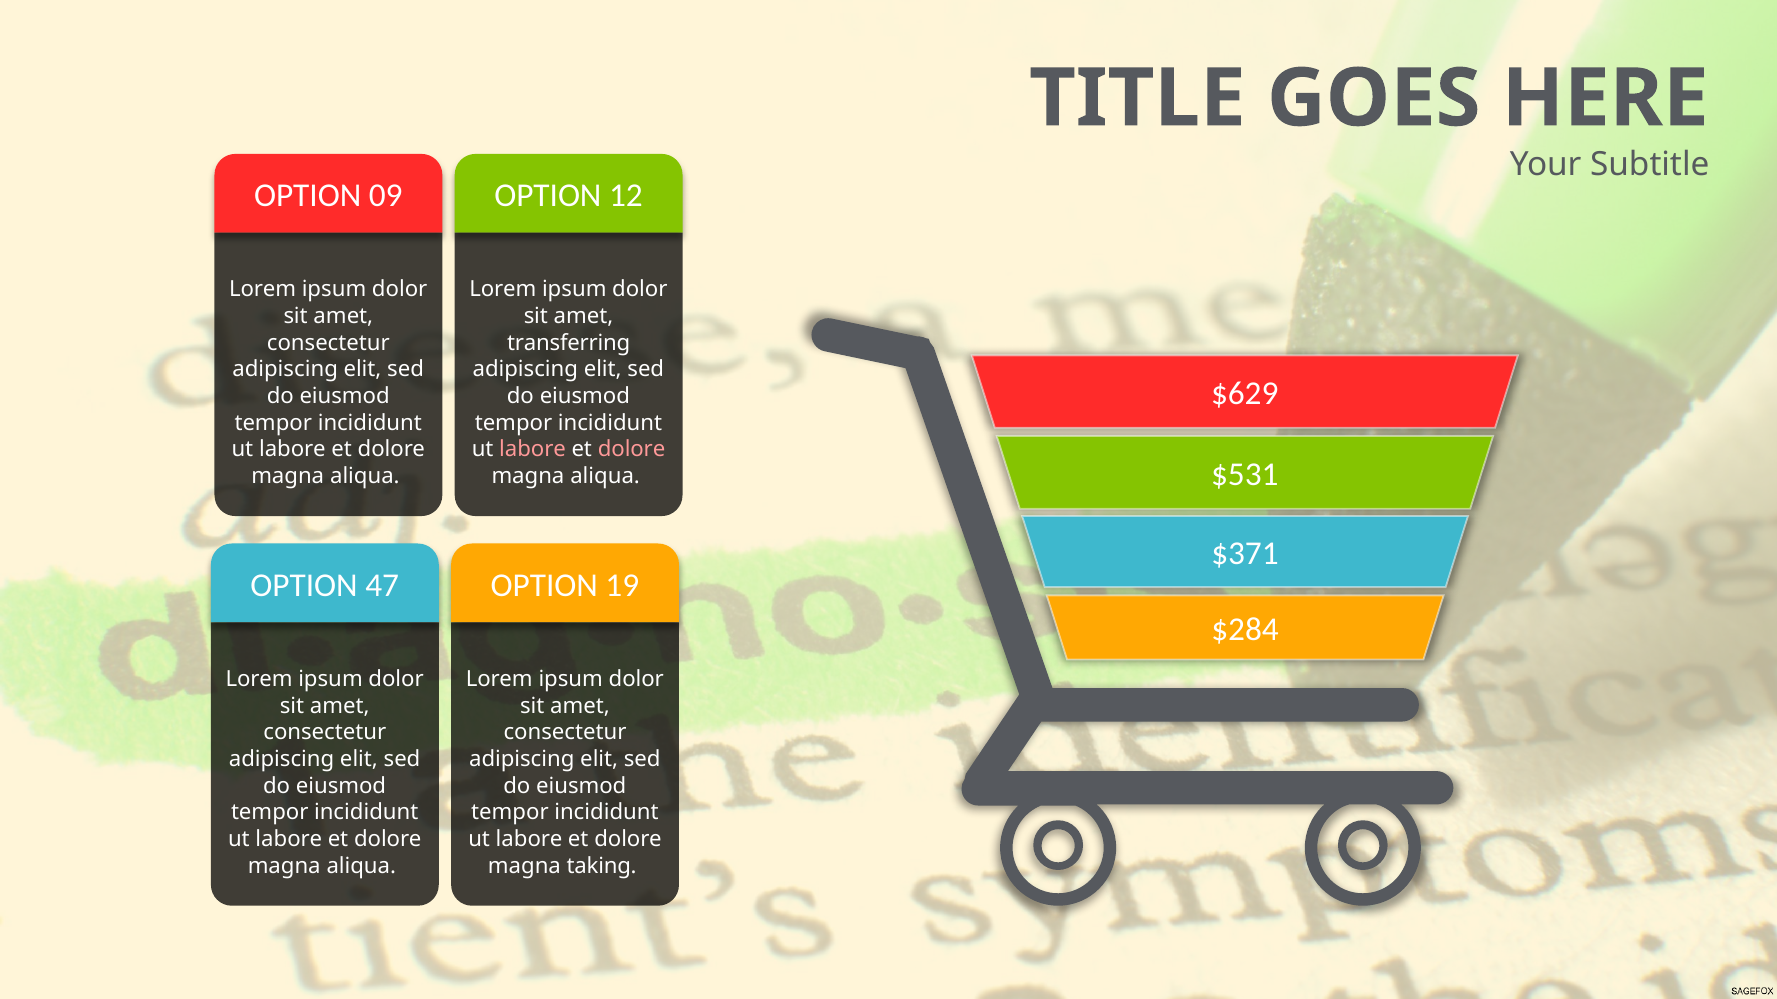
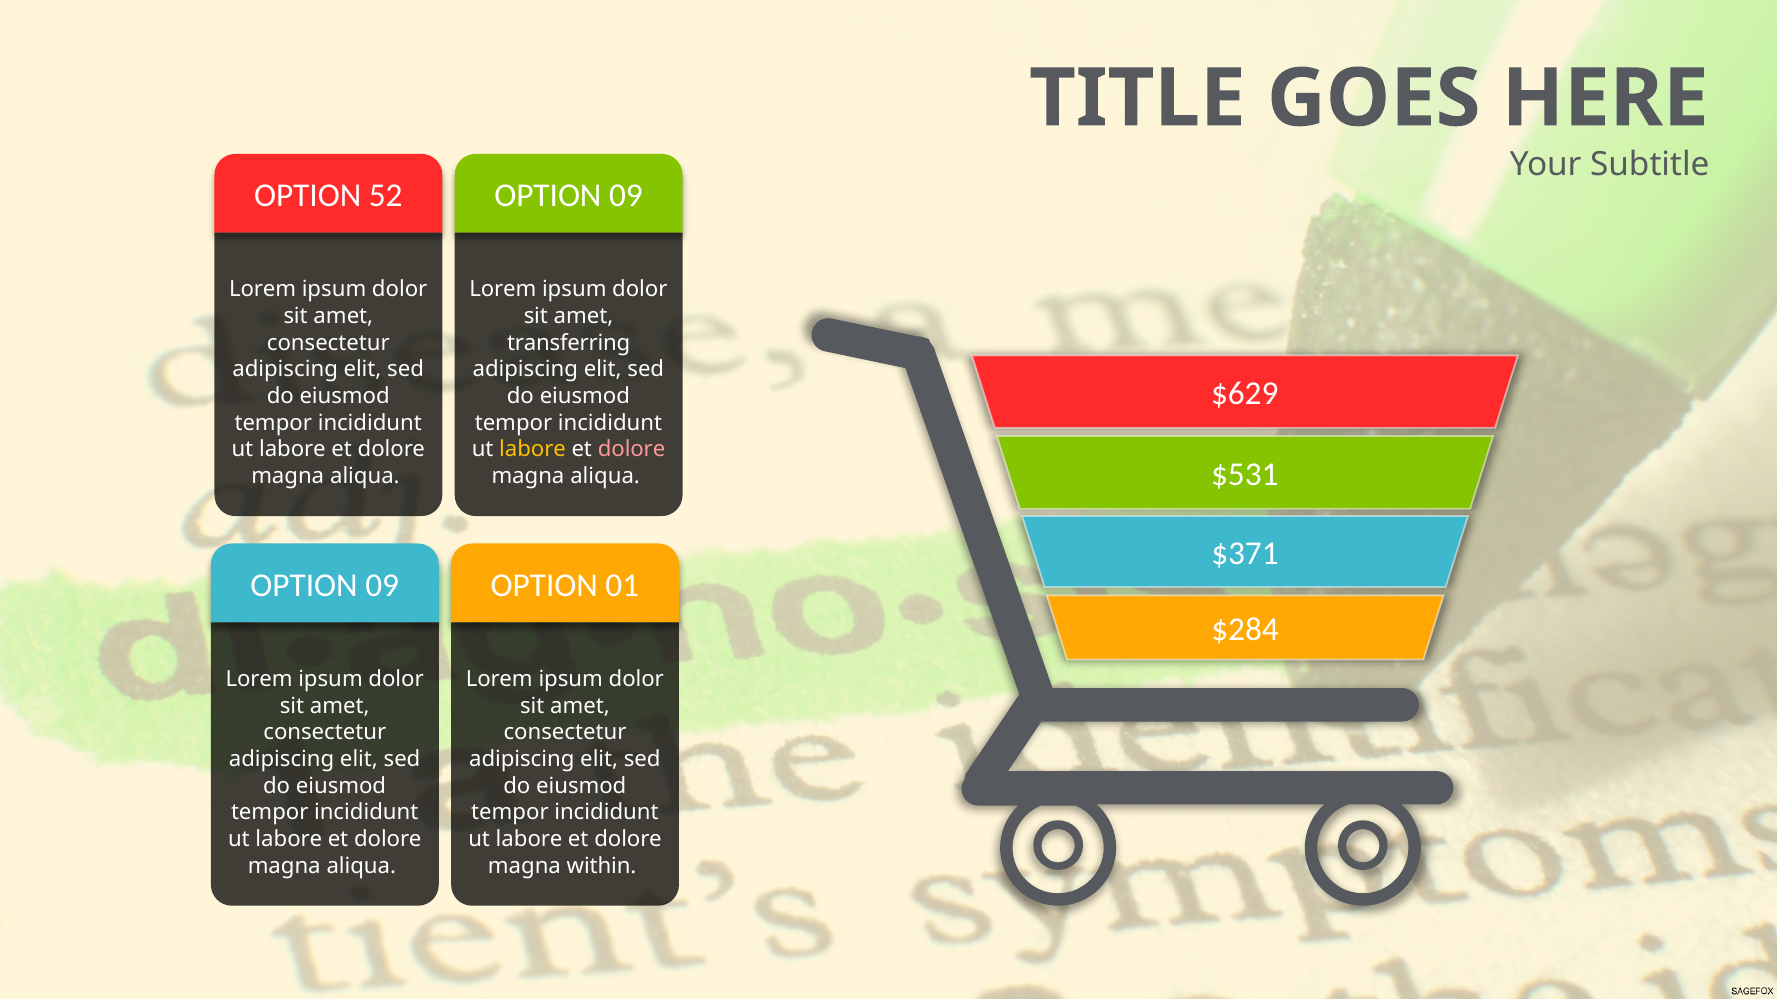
09: 09 -> 52 (386, 196)
12: 12 -> 09 (626, 196)
labore colour: pink -> yellow (533, 450)
47: 47 -> 09 (382, 585)
19: 19 -> 01 (622, 585)
taking: taking -> within (602, 866)
